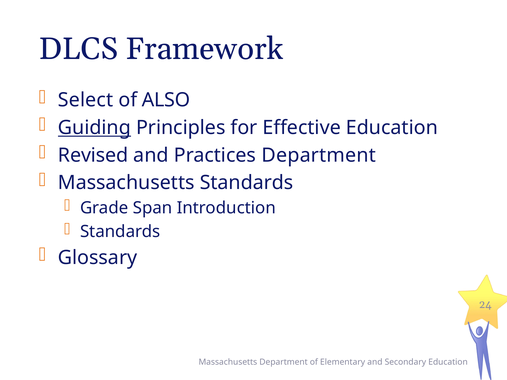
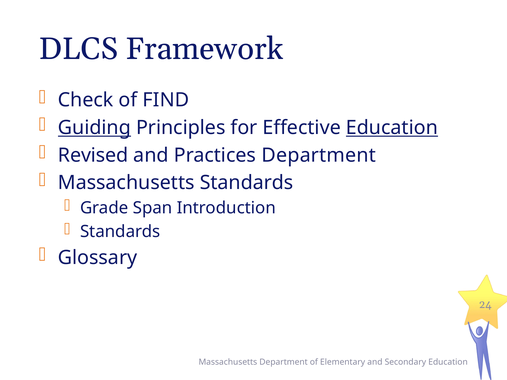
Select: Select -> Check (86, 100)
ALSO: ALSO -> FIND (166, 100)
Education underline: none -> present (392, 128)
